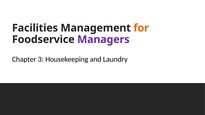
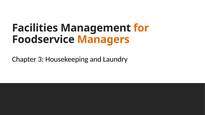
Managers colour: purple -> orange (103, 40)
